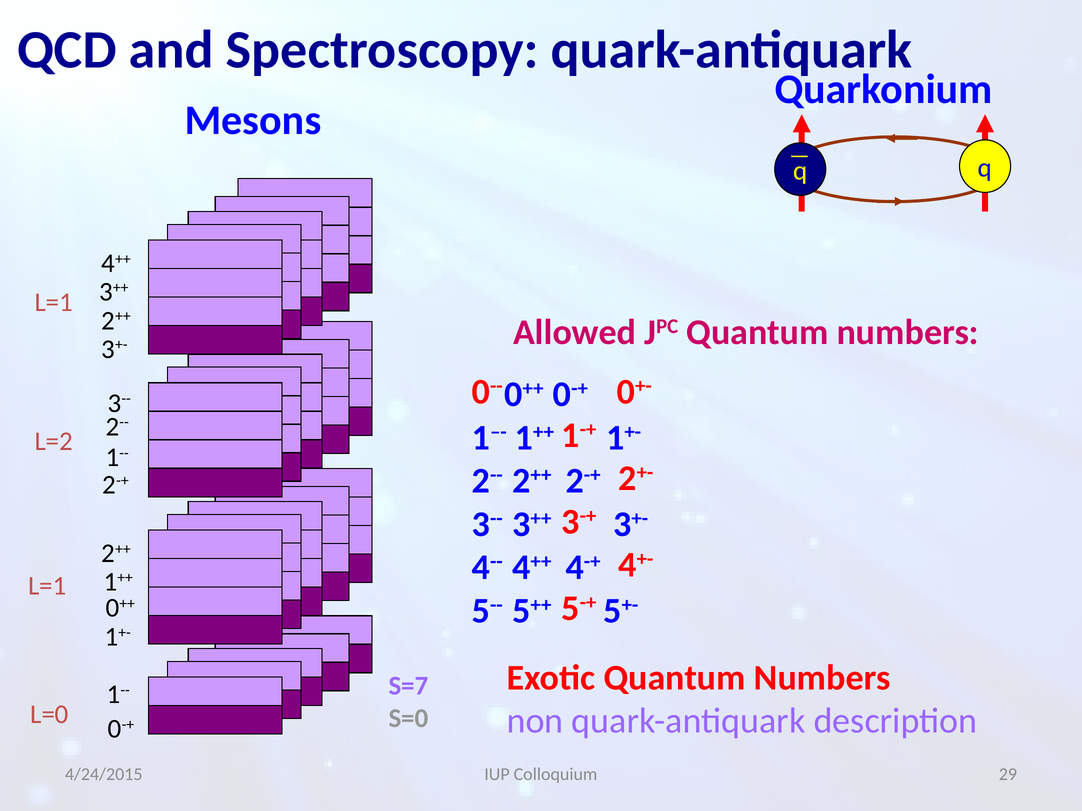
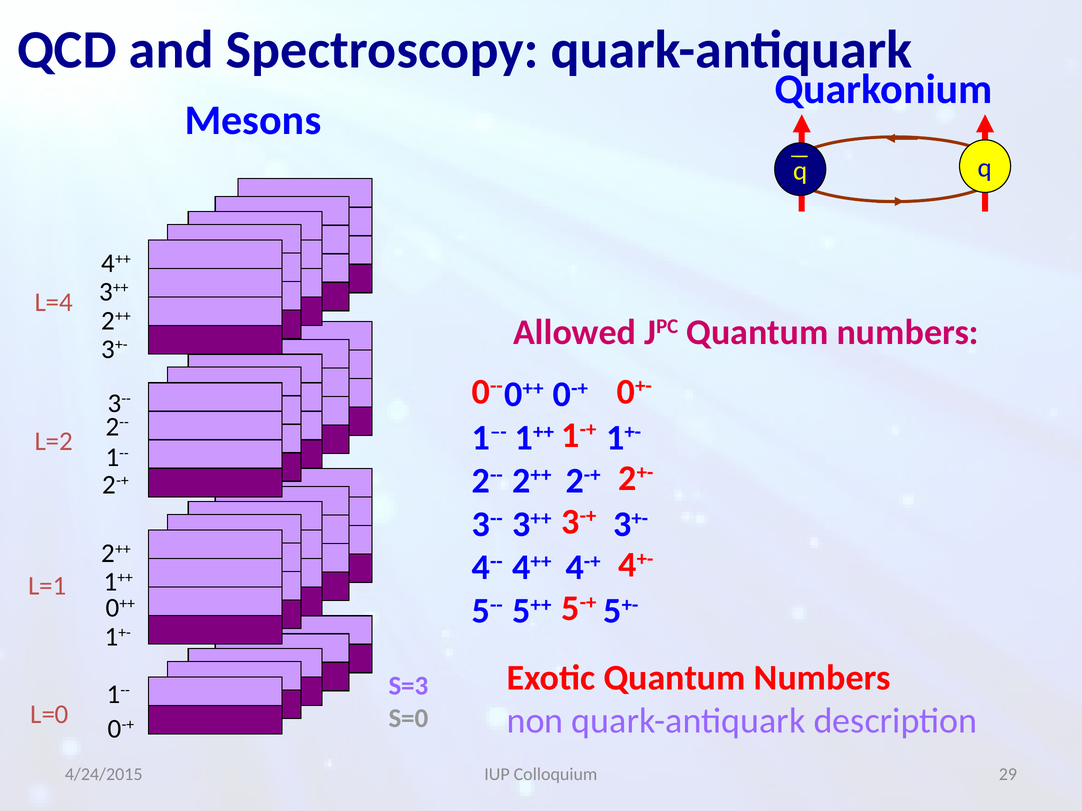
L=1: L=1 -> L=4 (54, 303)
S=7: S=7 -> S=3 (409, 686)
